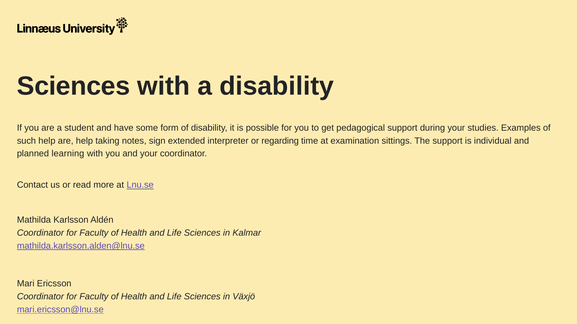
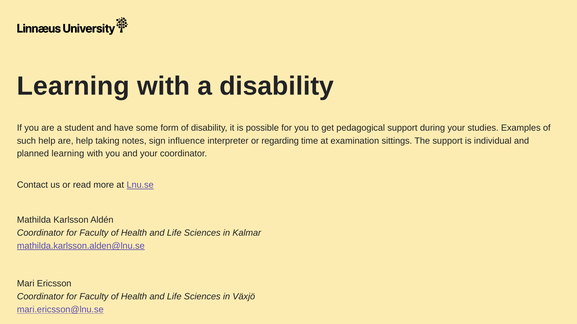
Sciences: Sciences -> Learning (73, 86)
extended: extended -> influence (186, 141)
